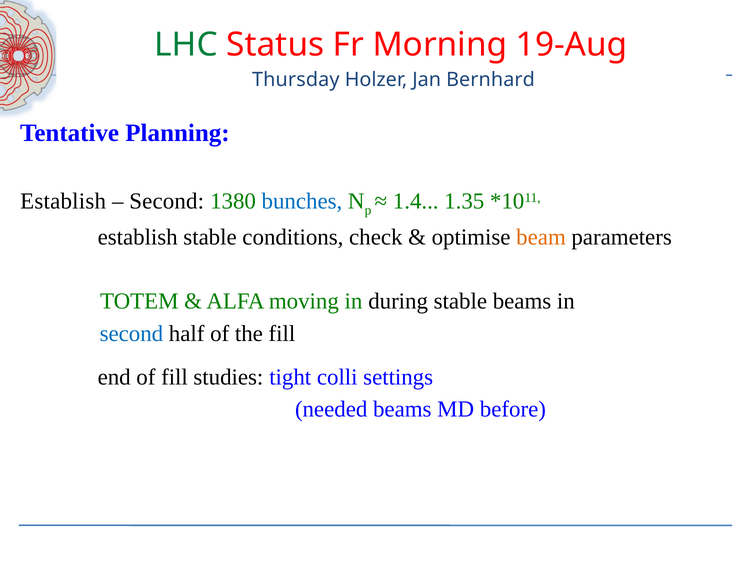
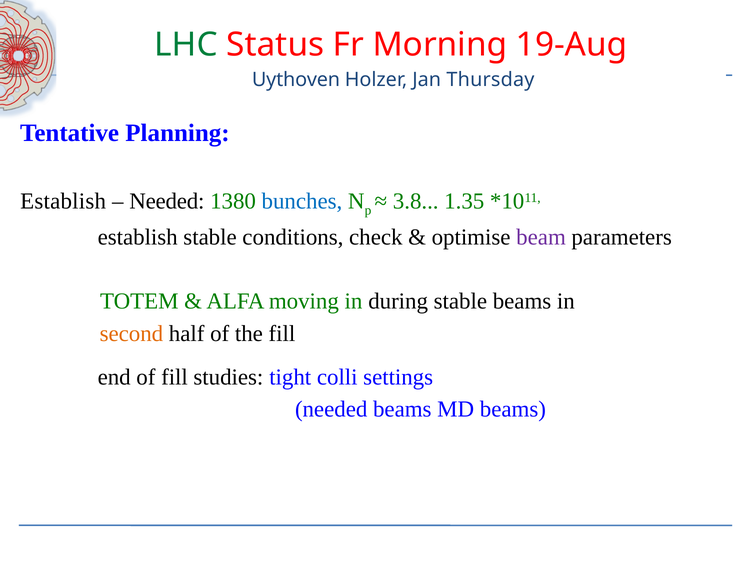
Thursday: Thursday -> Uythoven (296, 80)
Bernhard: Bernhard -> Thursday (490, 80)
Second: Second -> Needed (167, 201)
1.4: 1.4 -> 3.8 (416, 201)
beam colour: orange -> purple (541, 237)
second colour: blue -> orange (131, 334)
MD before: before -> beams (513, 410)
